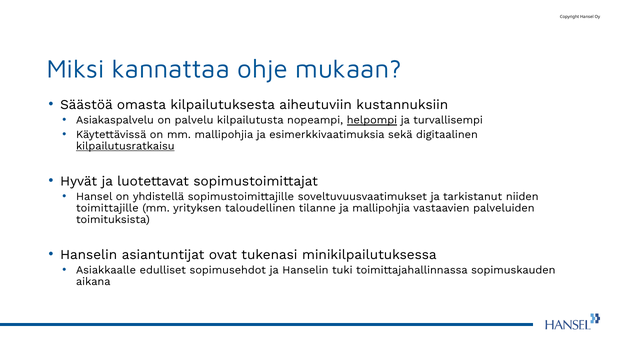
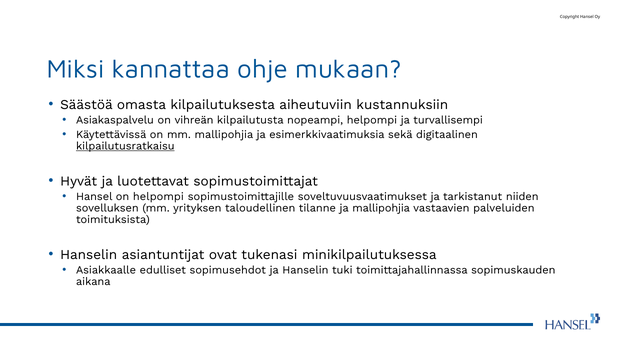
palvelu: palvelu -> vihreän (194, 120)
helpompi underline: present -> none (372, 120)
on yhdistellä: yhdistellä -> helpompi (158, 197)
toimittajille: toimittajille -> sovelluksen (107, 208)
